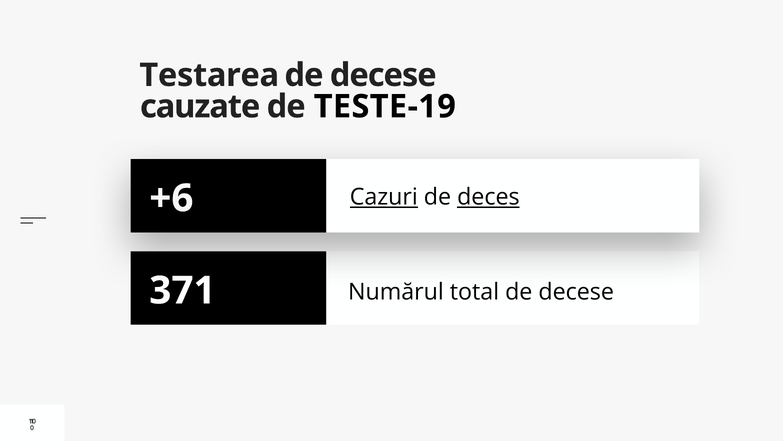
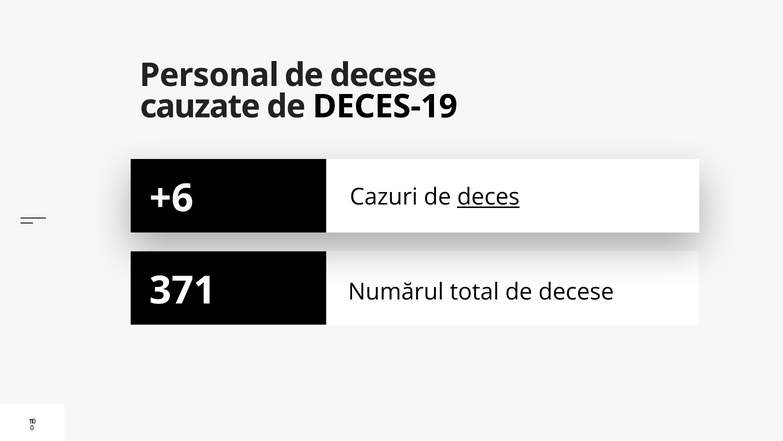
Testarea: Testarea -> Personal (209, 75)
TESTE-19: TESTE-19 -> DECES-19 (385, 106)
Cazuri underline: present -> none (384, 197)
